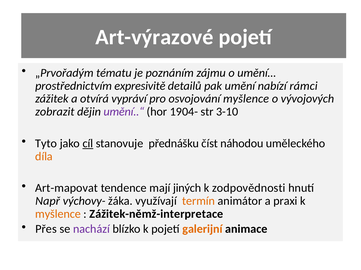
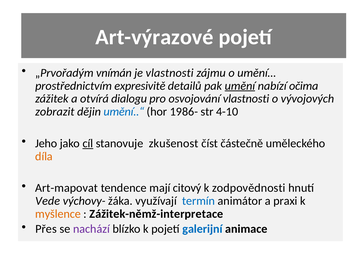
tématu: tématu -> vnímán (114, 73)
je poznáním: poznáním -> vlastnosti (170, 73)
umění underline: none -> present (240, 86)
rámci: rámci -> očima (304, 86)
vypráví: vypráví -> dialogu (129, 99)
osvojování myšlence: myšlence -> vlastnosti (246, 99)
umění..“ colour: purple -> blue (124, 112)
1904-: 1904- -> 1986- (184, 112)
3-10: 3-10 -> 4-10 (227, 112)
Tyto: Tyto -> Jeho (46, 144)
přednášku: přednášku -> zkušenost (174, 144)
náhodou: náhodou -> částečně (242, 144)
jiných: jiných -> citový (187, 189)
Např: Např -> Vede (48, 201)
termín colour: orange -> blue (199, 201)
galerijní colour: orange -> blue (202, 230)
